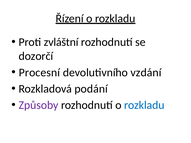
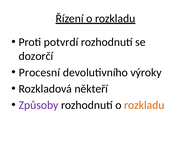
zvláštní: zvláštní -> potvrdí (61, 42)
vzdání: vzdání -> výroky (146, 73)
podání: podání -> někteří (91, 89)
rozkladu colour: blue -> orange (144, 105)
